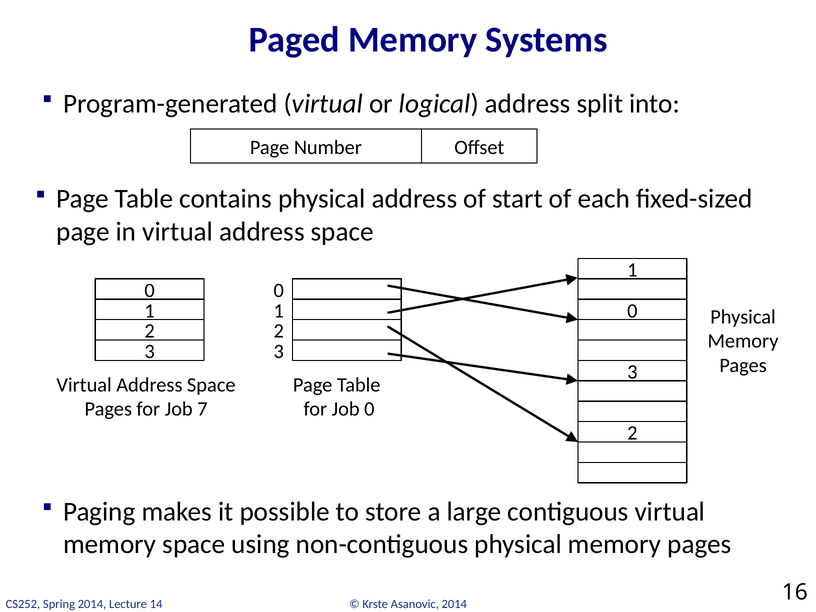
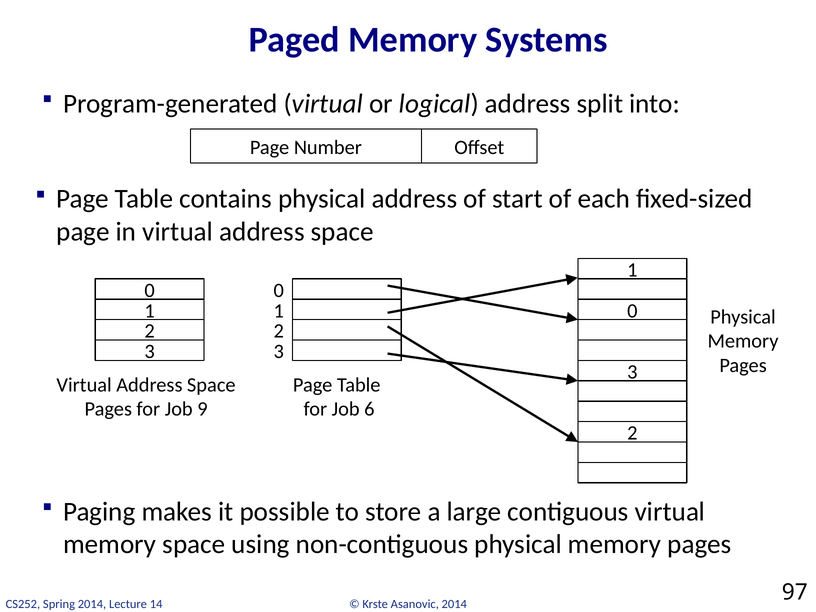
7: 7 -> 9 (203, 409)
Job 0: 0 -> 6 (369, 409)
16: 16 -> 97 (795, 592)
